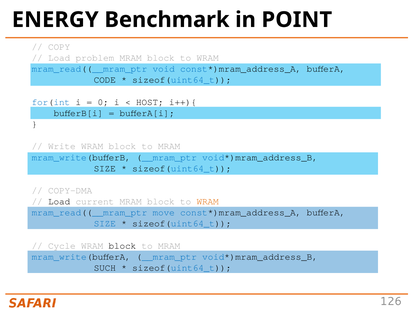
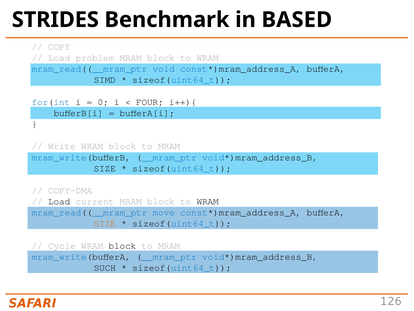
ENERGY: ENERGY -> STRIDES (55, 20)
POINT: POINT -> BASED (297, 20)
CODE: CODE -> SIMD (105, 80)
HOST: HOST -> FOUR (150, 102)
WRAM colour: orange -> black (208, 201)
SIZE colour: blue -> orange (105, 223)
